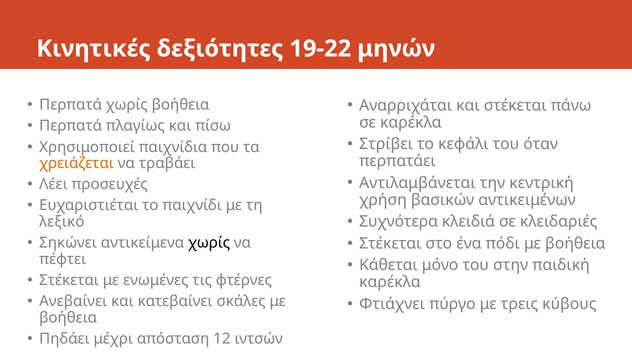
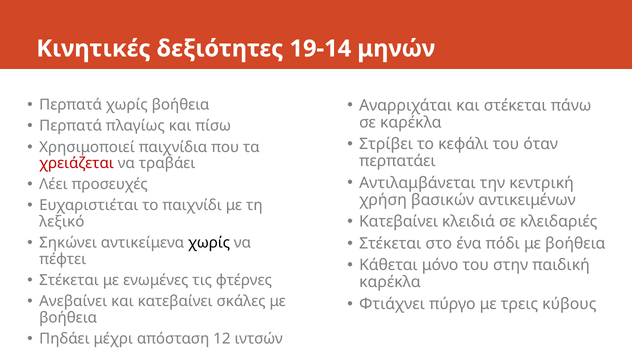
19-22: 19-22 -> 19-14 (320, 49)
χρειάζεται colour: orange -> red (77, 164)
Συχνότερα: Συχνότερα -> Κατεβαίνει (399, 222)
